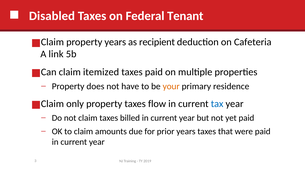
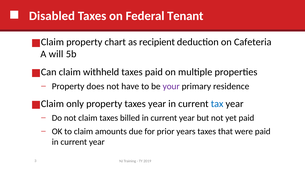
property years: years -> chart (115, 42)
link: link -> will (56, 54)
itemized: itemized -> withheld (101, 72)
your colour: orange -> purple (171, 87)
taxes flow: flow -> year (157, 104)
